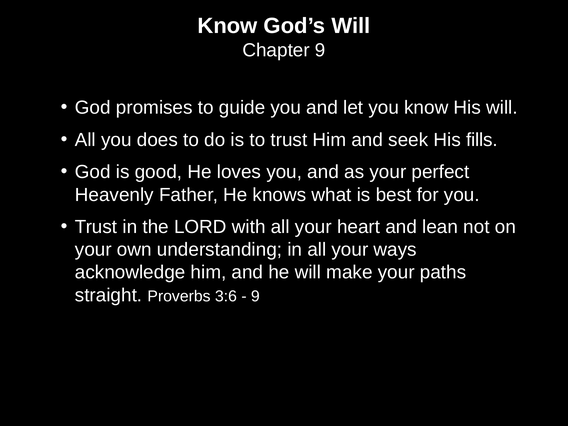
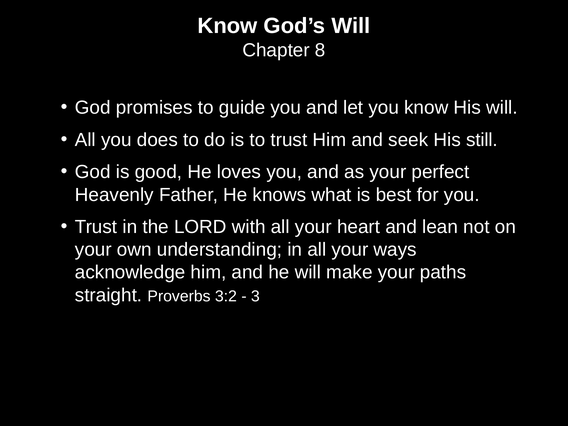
Chapter 9: 9 -> 8 (320, 50)
fills: fills -> still (482, 140)
3:6: 3:6 -> 3:2 (226, 296)
9: 9 -> 3 (255, 296)
